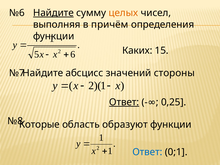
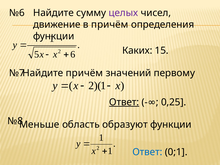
Найдите underline: present -> none (53, 13)
целых colour: orange -> purple (123, 13)
выполняя: выполняя -> движение (57, 25)
абсцисс: абсцисс -> причём (84, 73)
стороны: стороны -> первому (174, 73)
Которые: Которые -> Меньше (39, 125)
